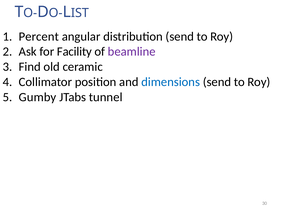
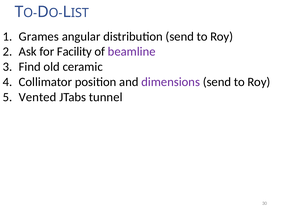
Percent: Percent -> Grames (39, 36)
dimensions colour: blue -> purple (171, 82)
Gumby: Gumby -> Vented (38, 97)
